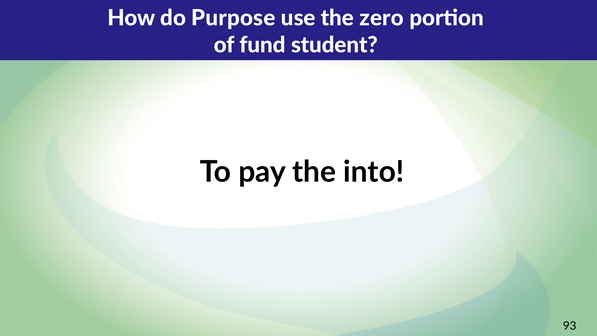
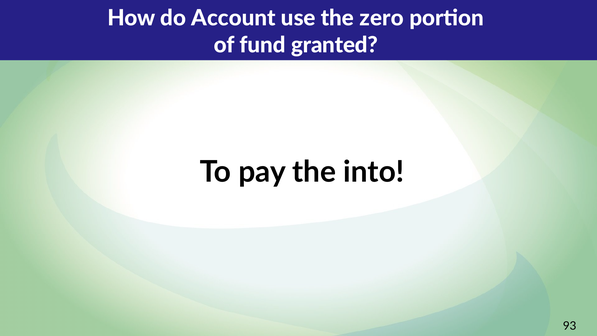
Purpose: Purpose -> Account (233, 18)
student: student -> granted (334, 45)
